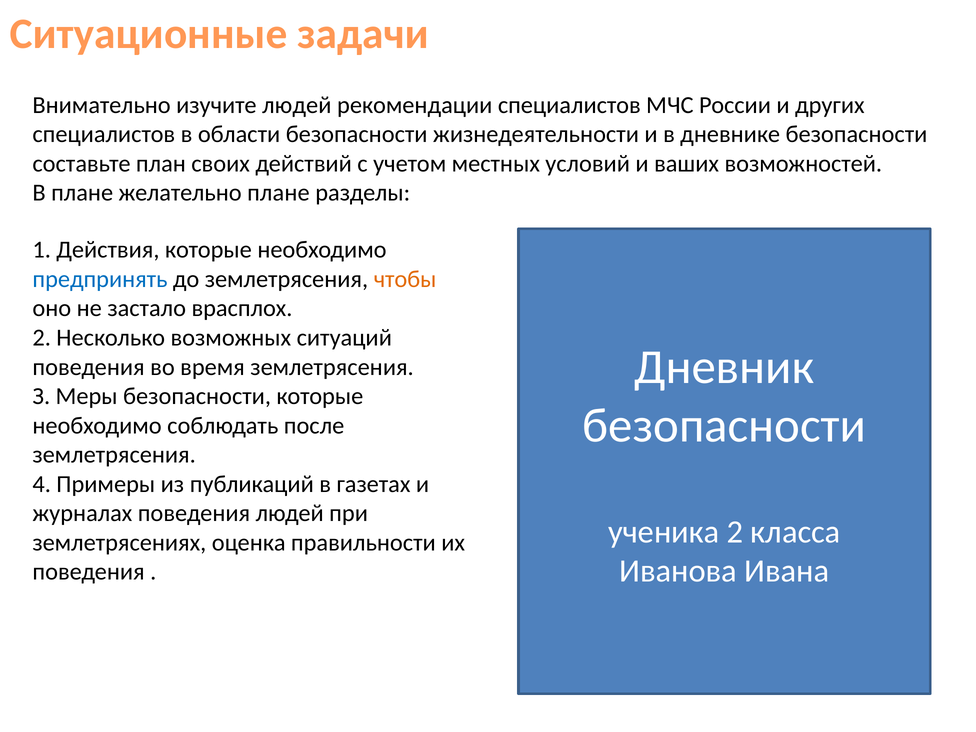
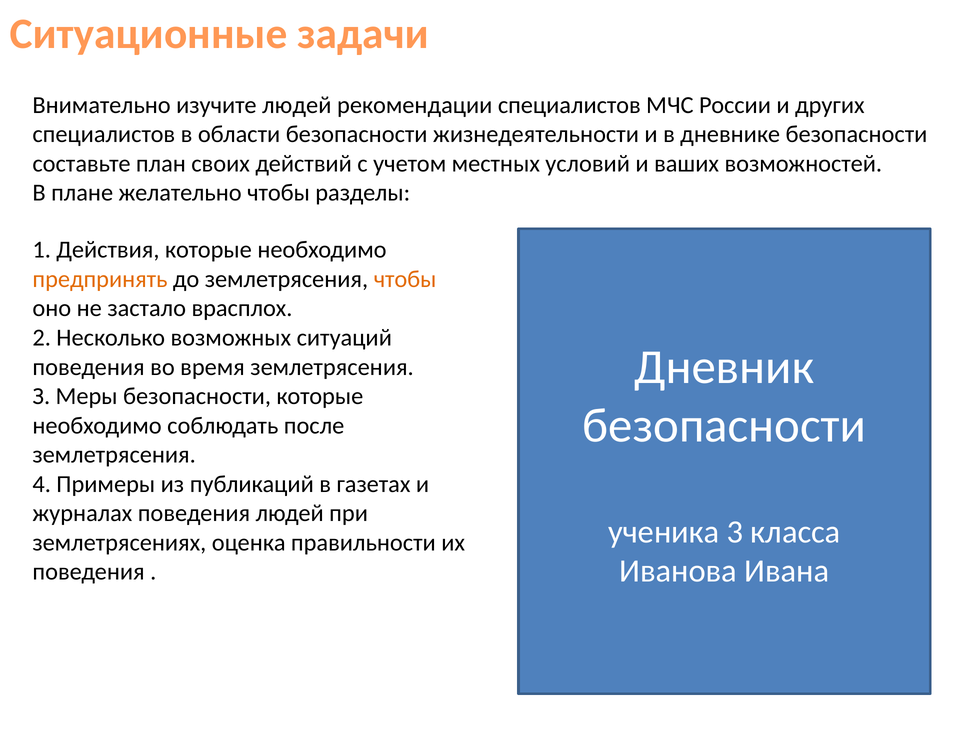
желательно плане: плане -> чтобы (279, 193)
предпринять colour: blue -> orange (100, 279)
ученика 2: 2 -> 3 (735, 532)
